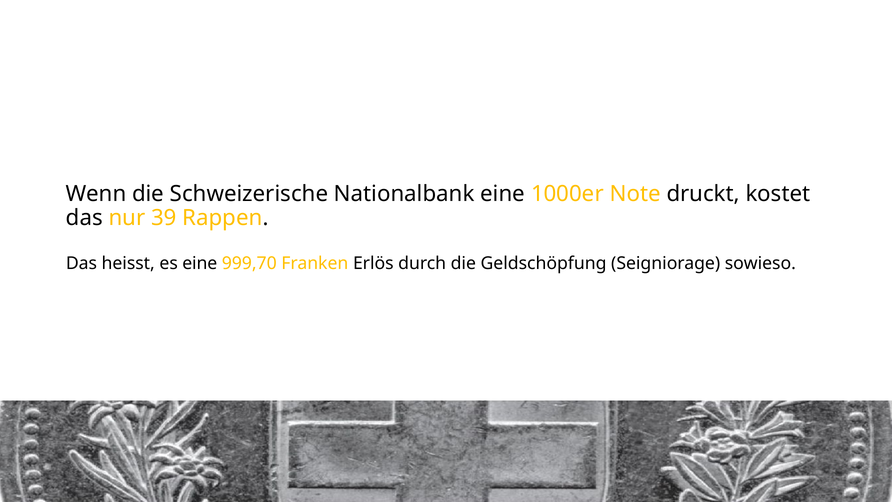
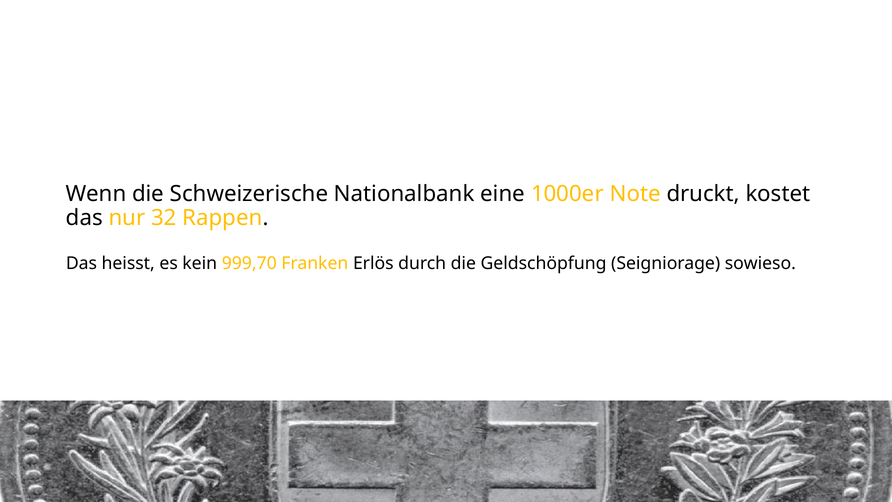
39: 39 -> 32 (164, 218)
es eine: eine -> kein (200, 264)
